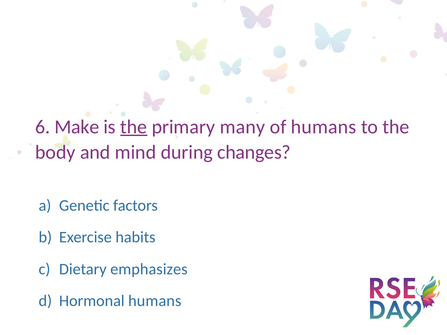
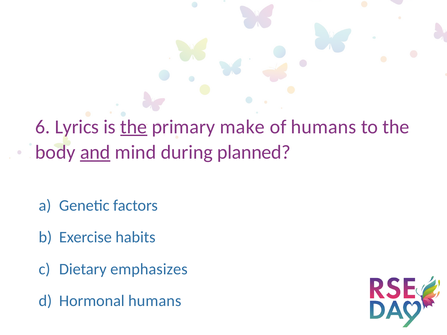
Make: Make -> Lyrics (77, 127)
many: many -> make (242, 127)
and underline: none -> present (95, 152)
changes: changes -> planned (254, 152)
